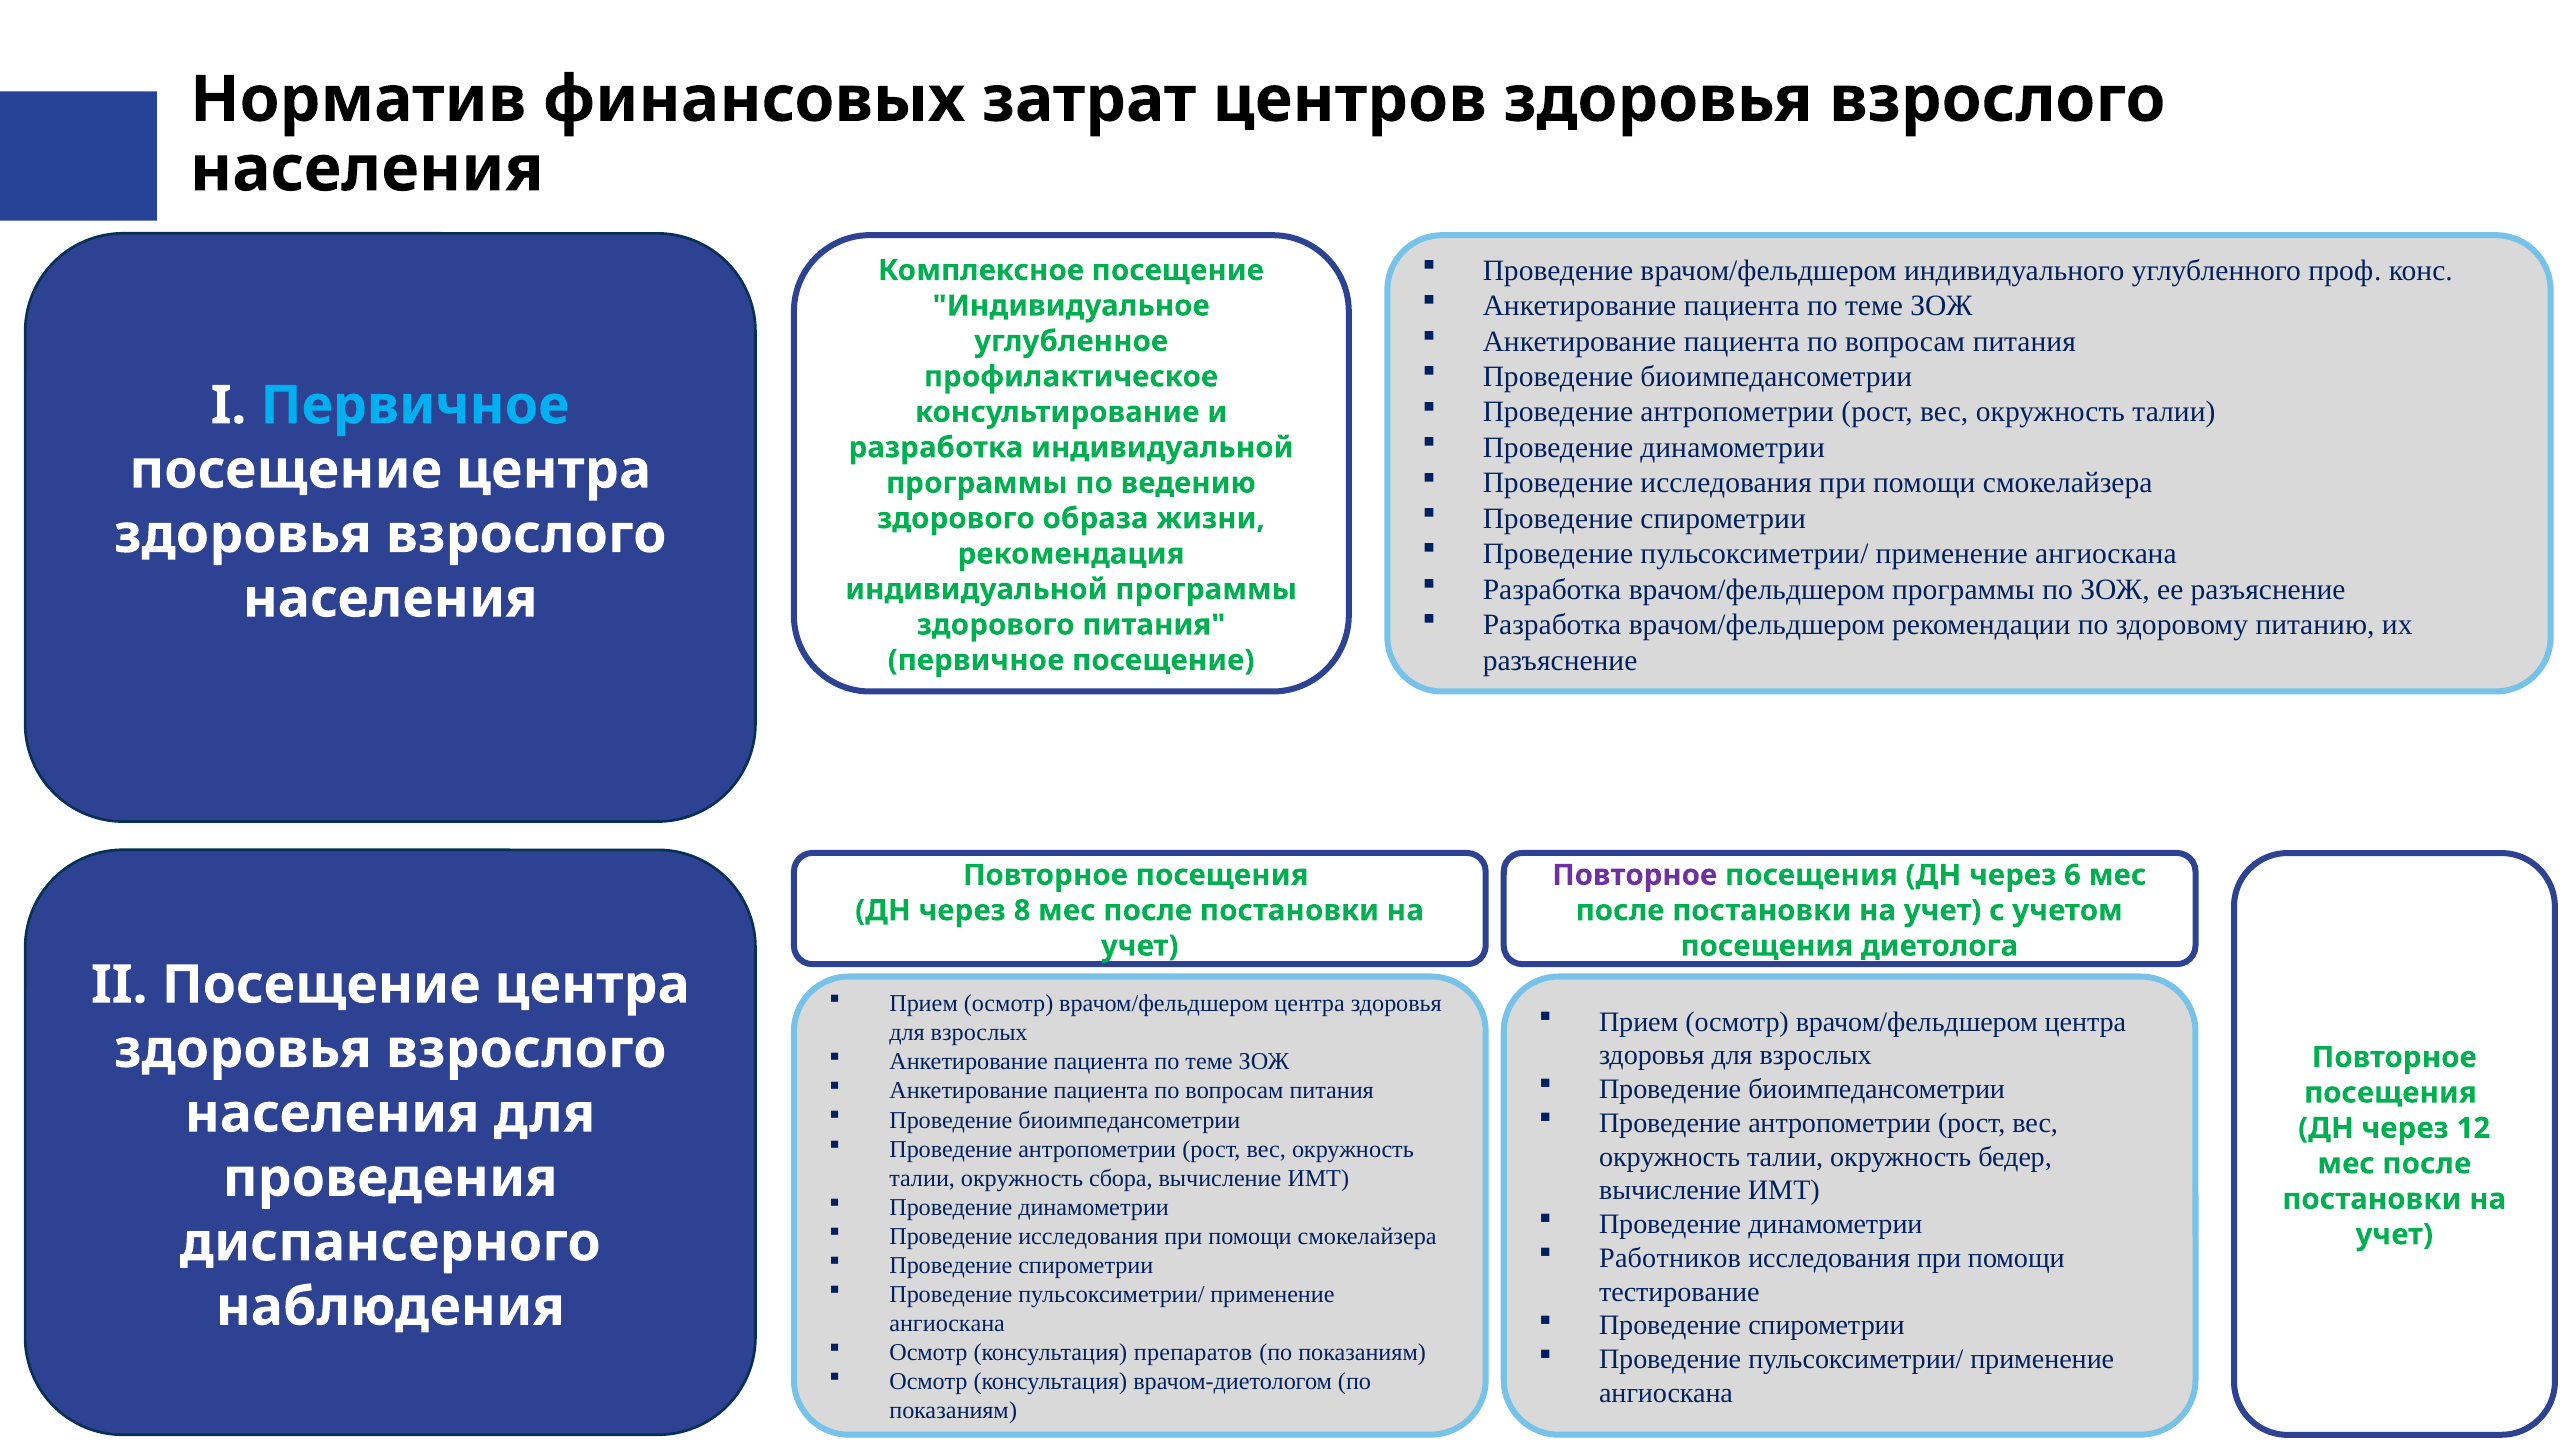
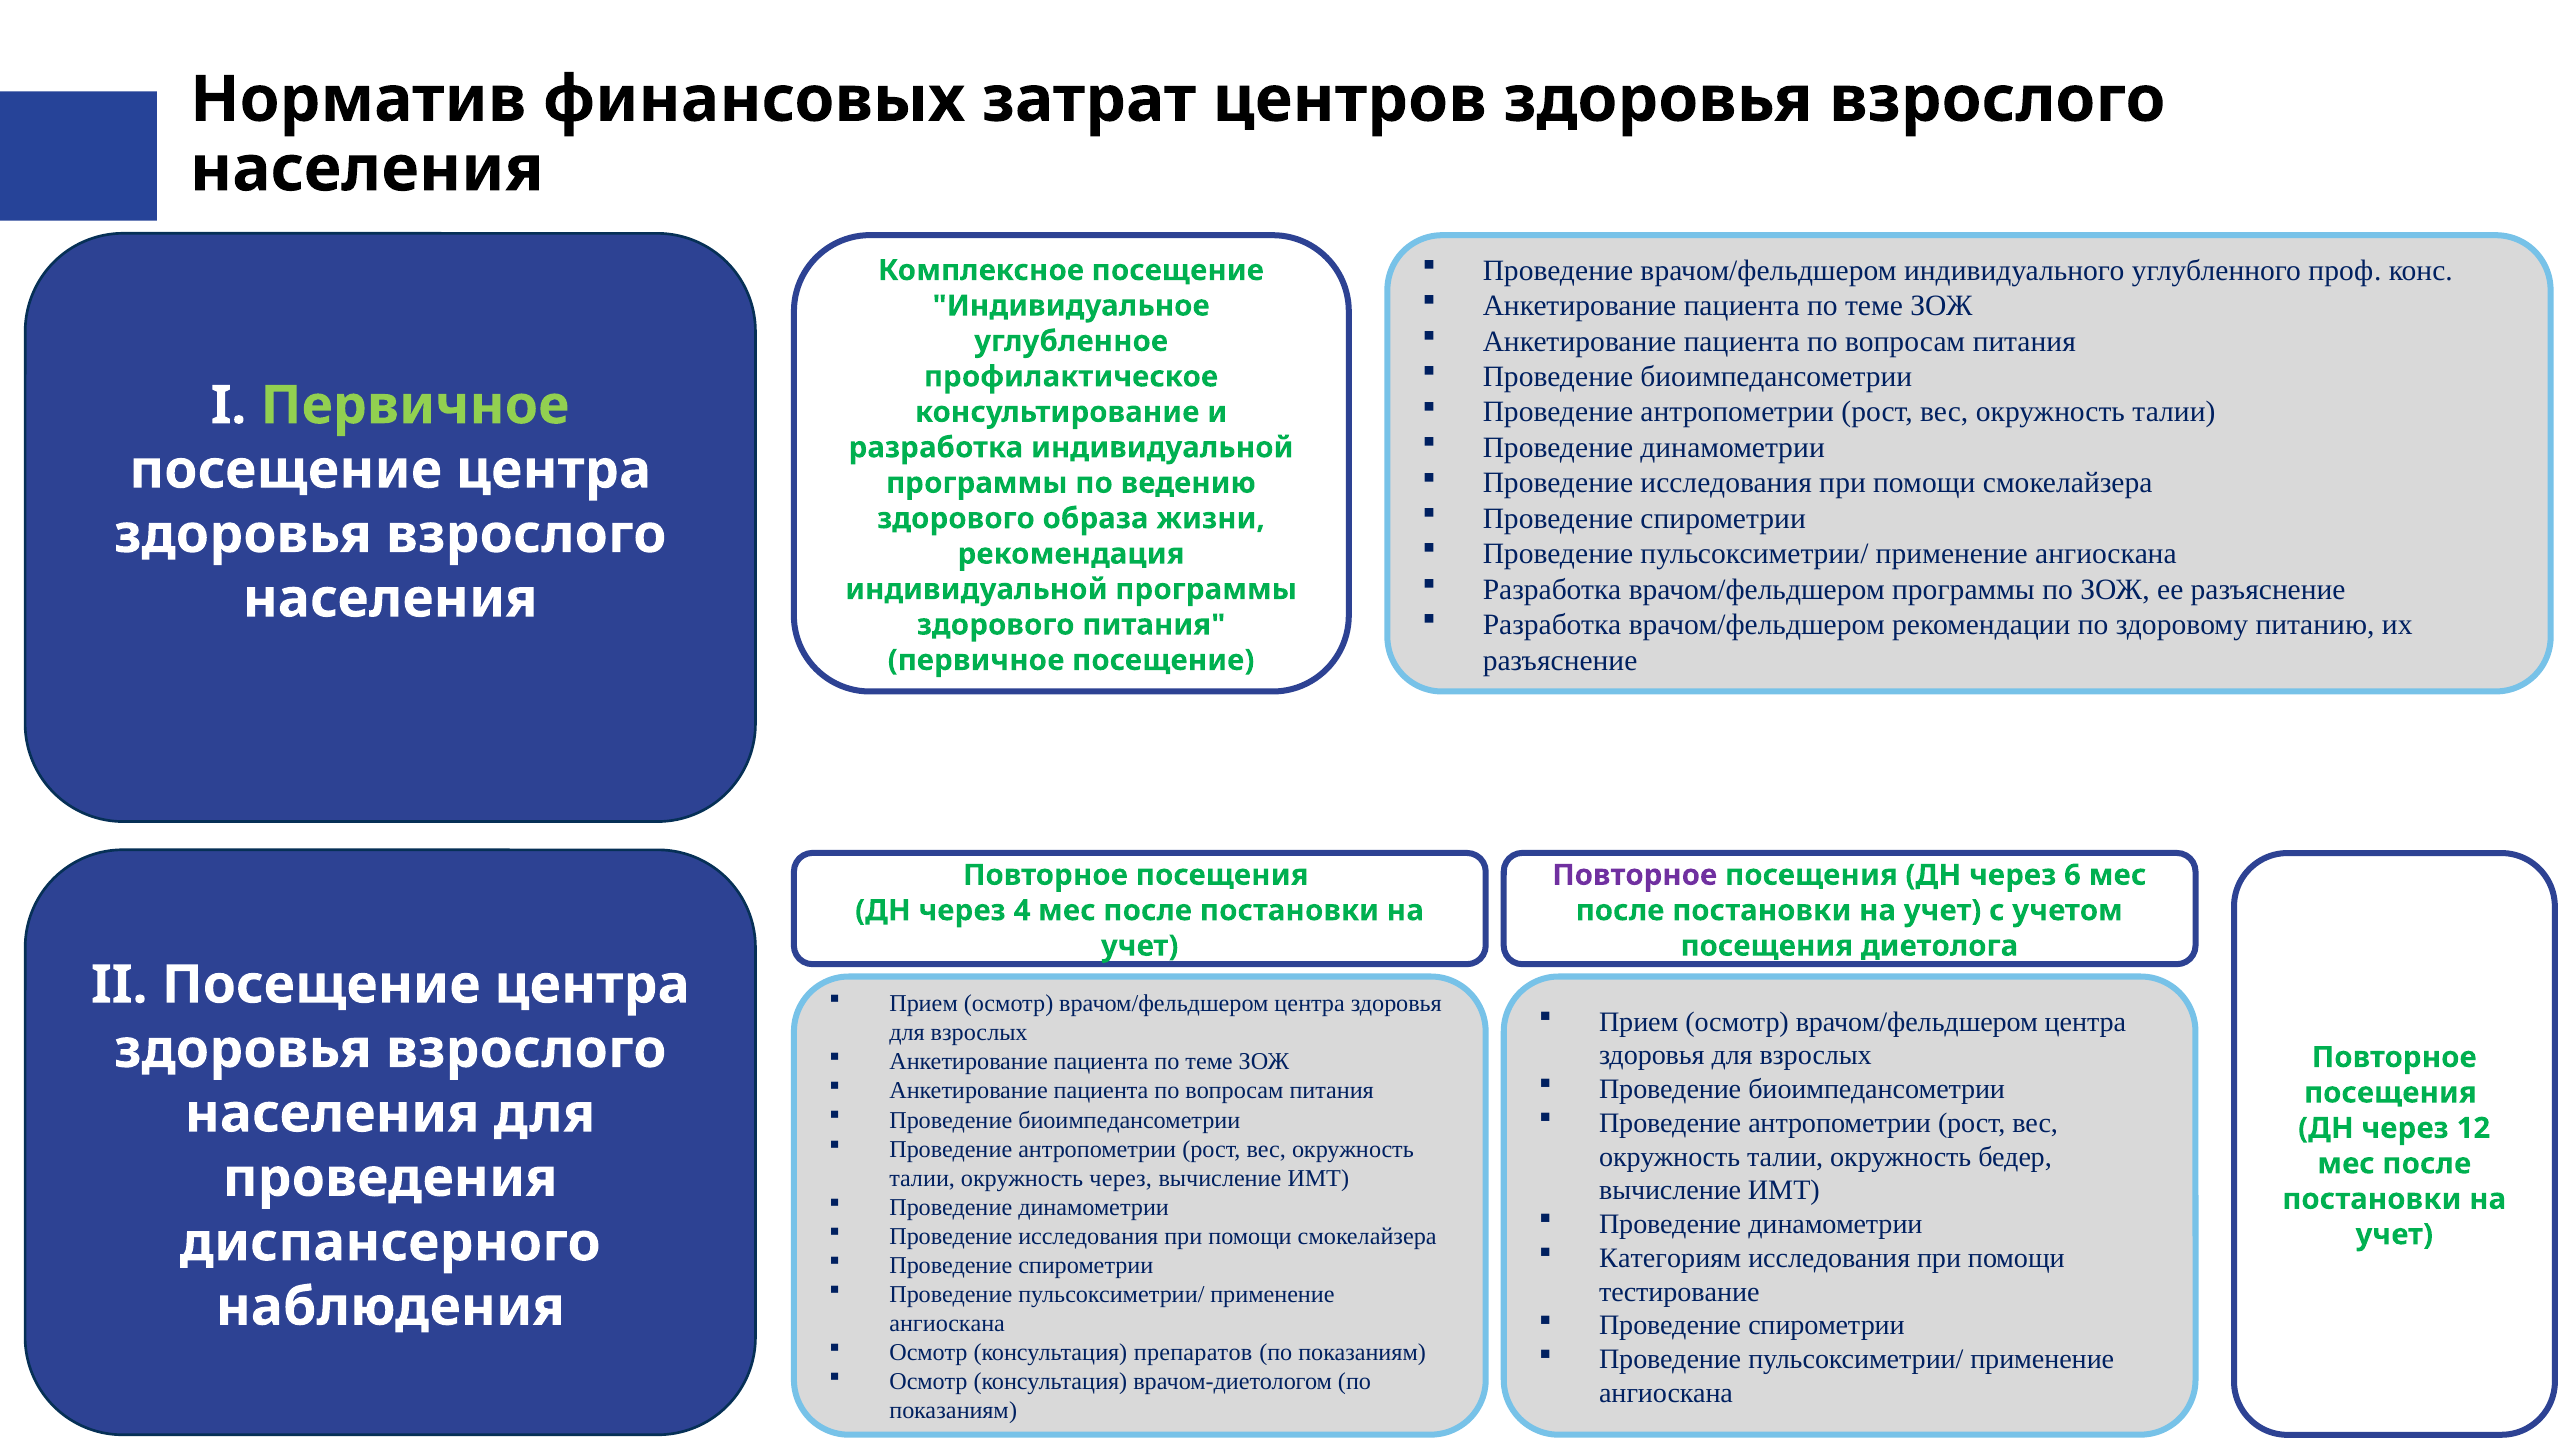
Первичное colour: light blue -> light green (415, 406)
8: 8 -> 4 (1022, 911)
окружность сбора: сбора -> через (1121, 1178)
Работников: Работников -> Категориям (1670, 1258)
